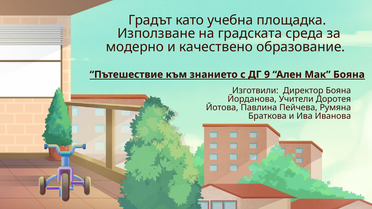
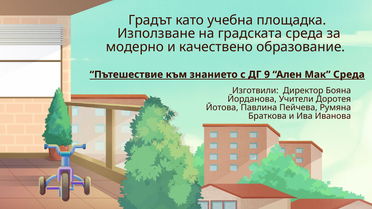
Мак Бояна: Бояна -> Среда (349, 75)
